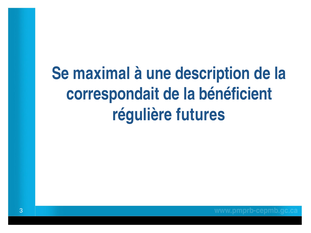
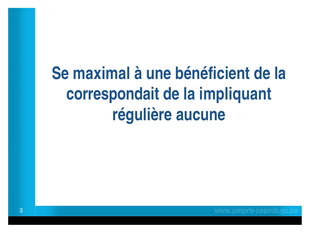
description: description -> bénéficient (213, 73)
bénéficient: bénéficient -> impliquant (235, 94)
futures: futures -> aucune (201, 115)
